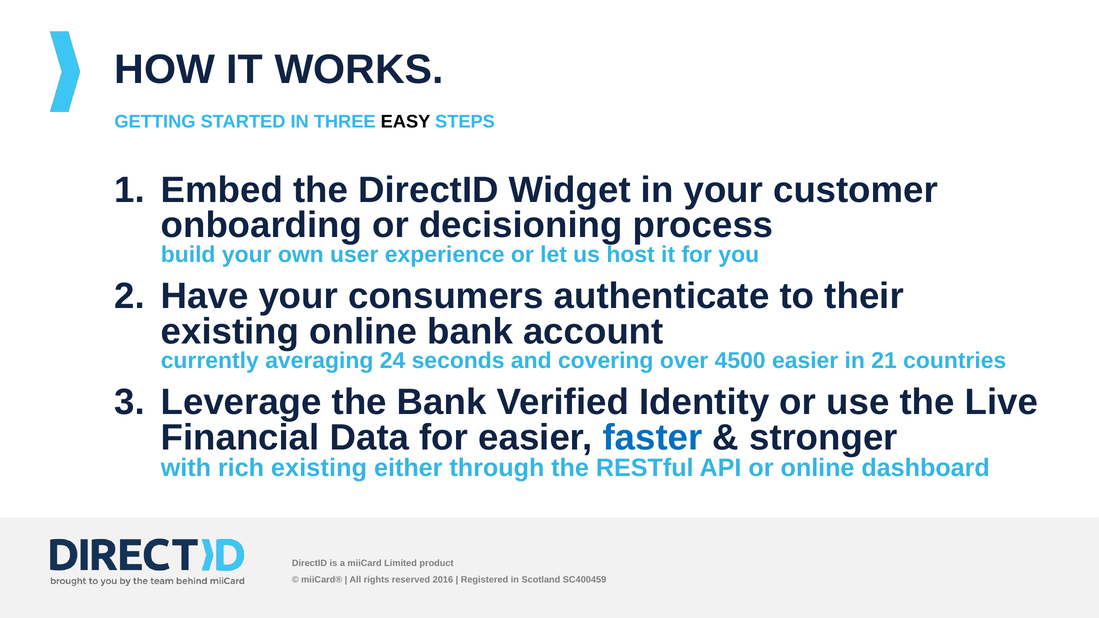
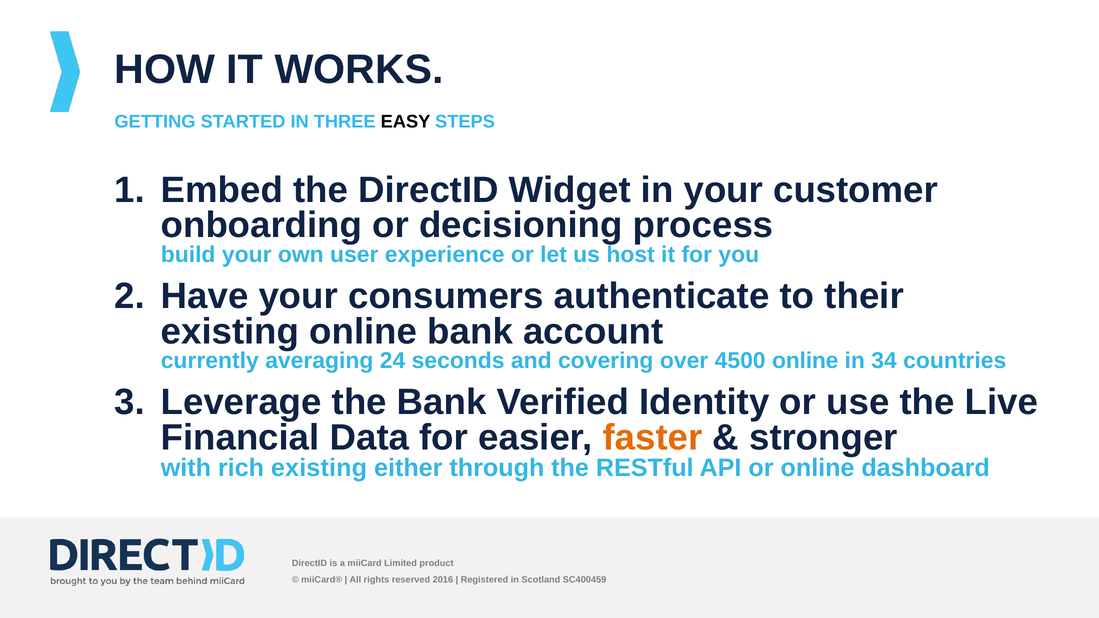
4500 easier: easier -> online (805, 361)
21: 21 -> 34 (884, 361)
faster colour: blue -> orange (652, 438)
